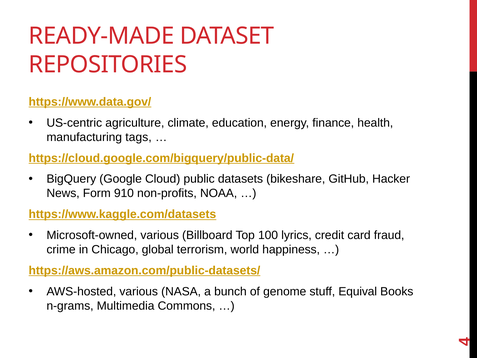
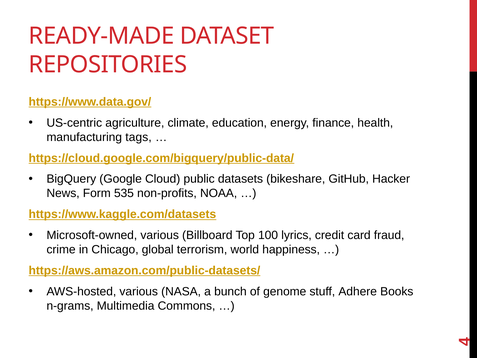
910: 910 -> 535 (124, 193)
Equival: Equival -> Adhere (358, 291)
